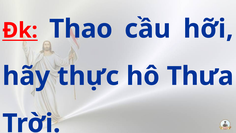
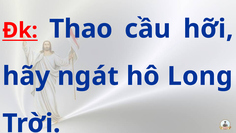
thực: thực -> ngát (88, 76)
Thưa: Thưa -> Long (200, 76)
